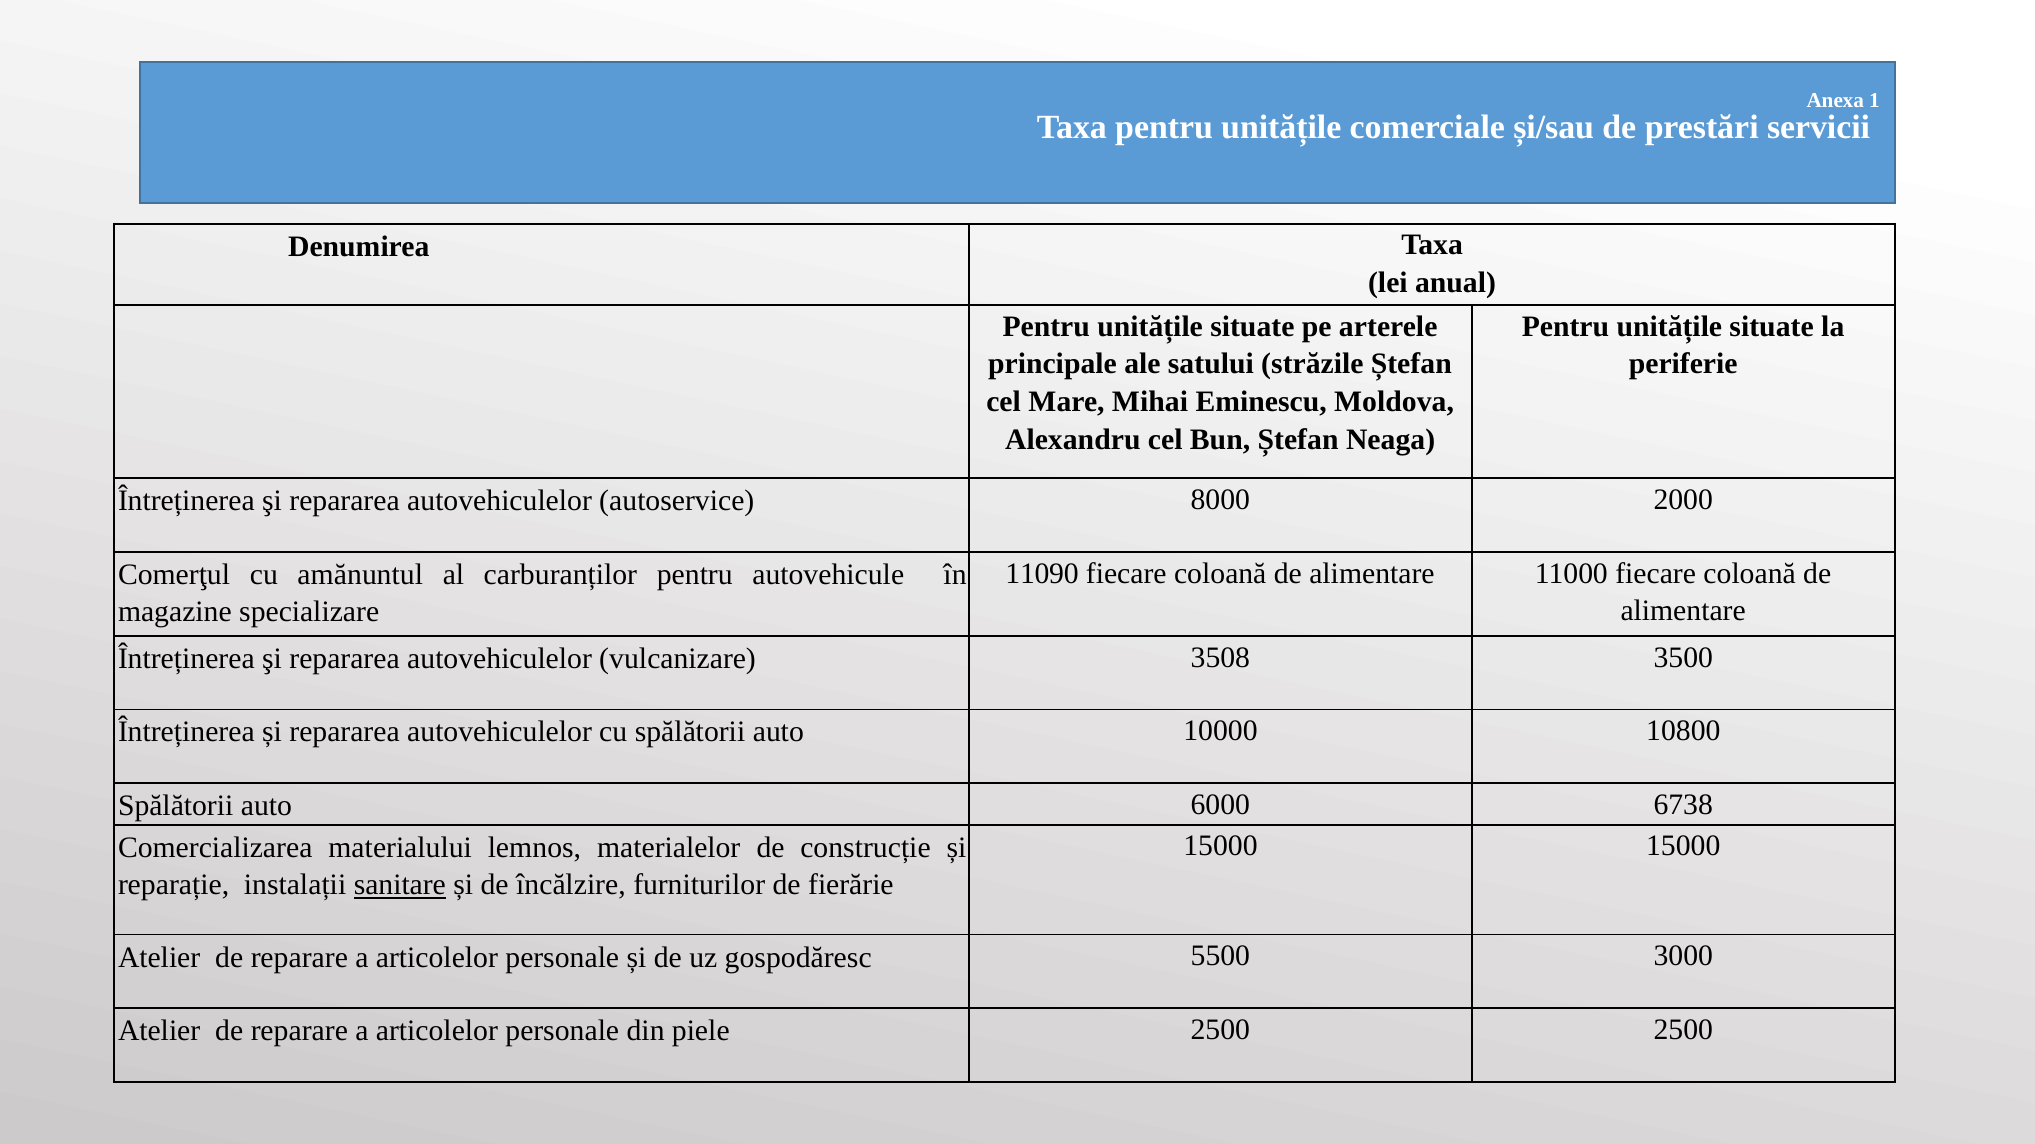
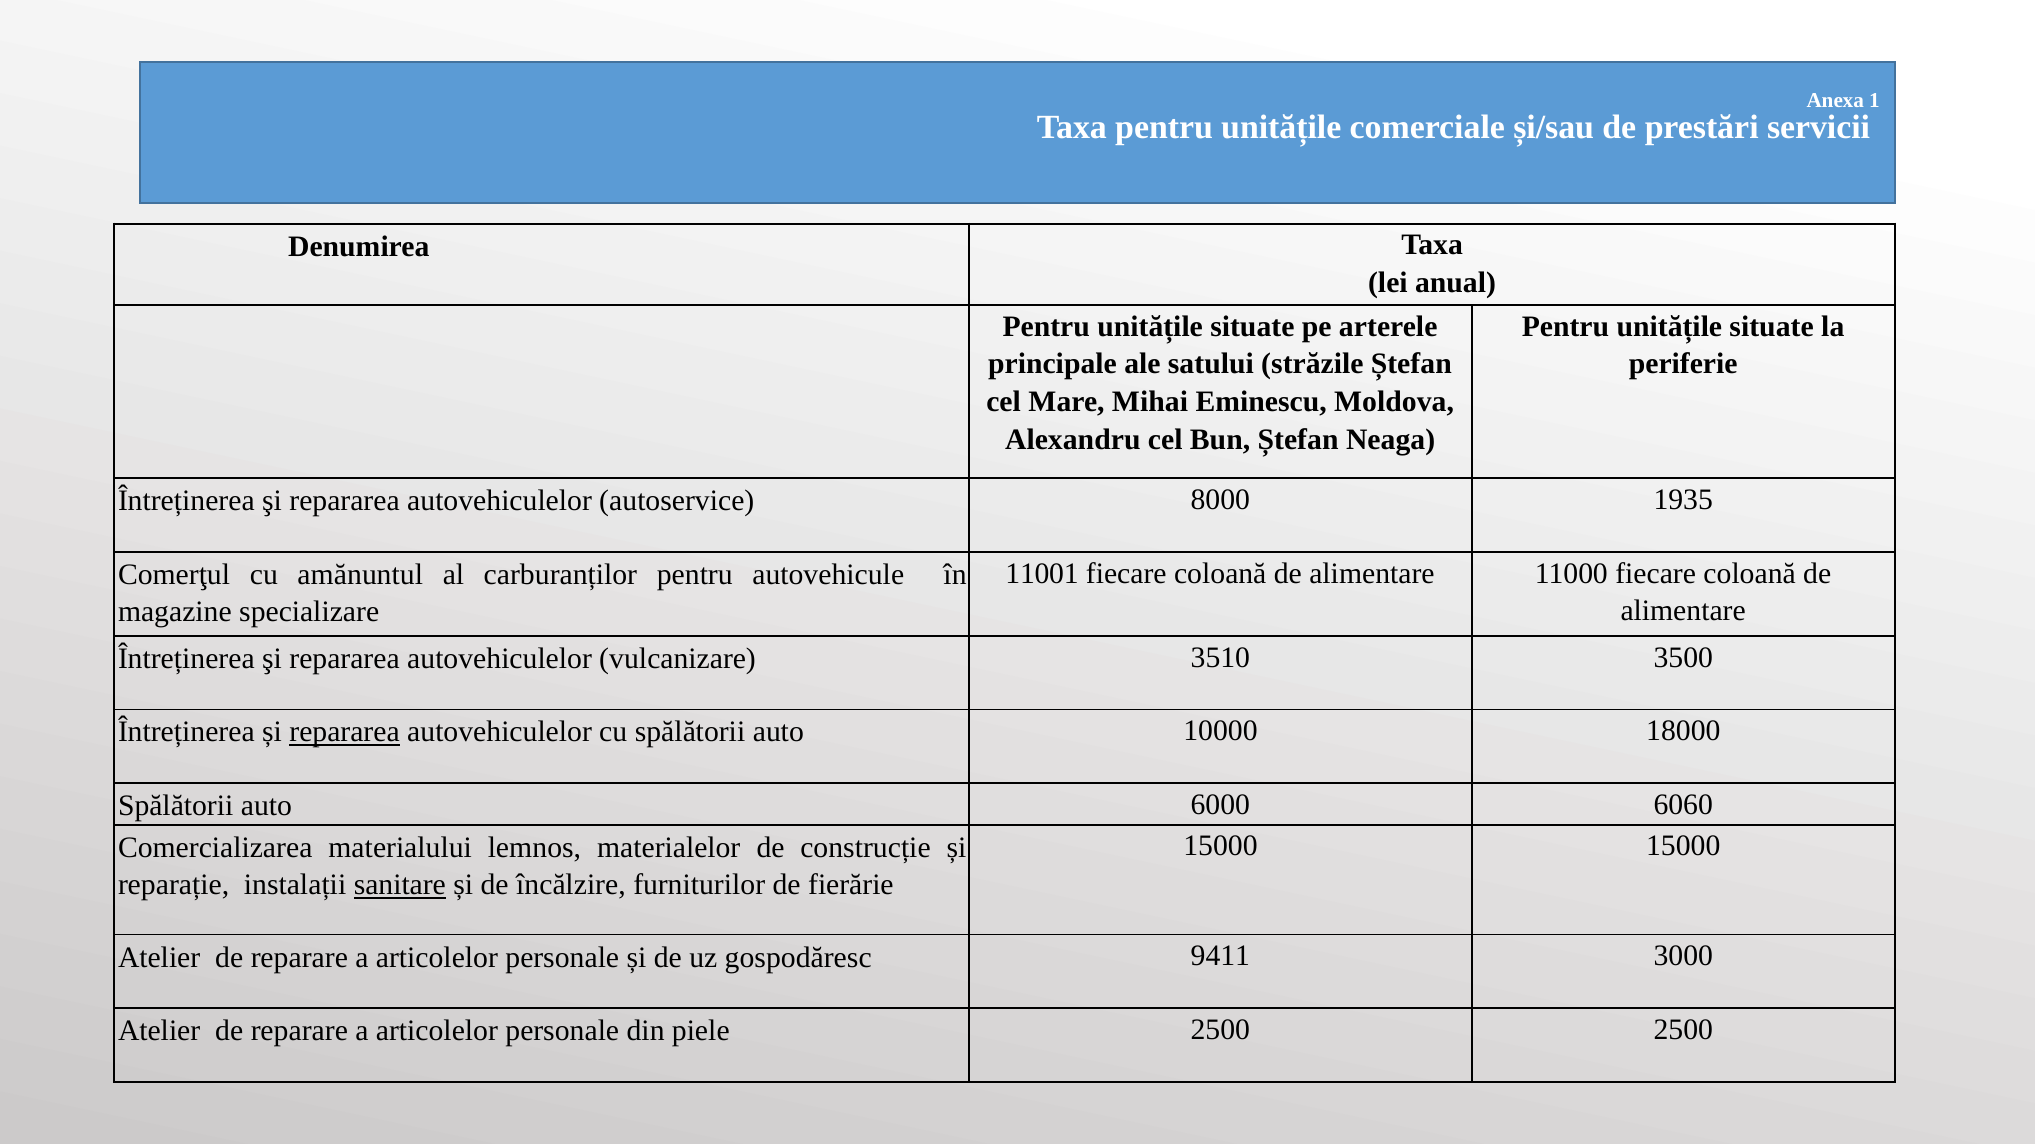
2000: 2000 -> 1935 (1683, 500)
11090: 11090 -> 11001 (1042, 574)
3508: 3508 -> 3510 (1220, 658)
repararea underline: none -> present (345, 733)
10800: 10800 -> 18000 (1683, 731)
6738: 6738 -> 6060 (1683, 805)
5500: 5500 -> 9411 (1220, 957)
